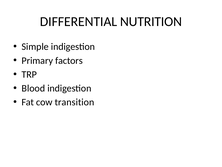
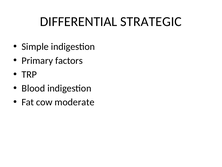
NUTRITION: NUTRITION -> STRATEGIC (151, 21)
transition: transition -> moderate (75, 102)
